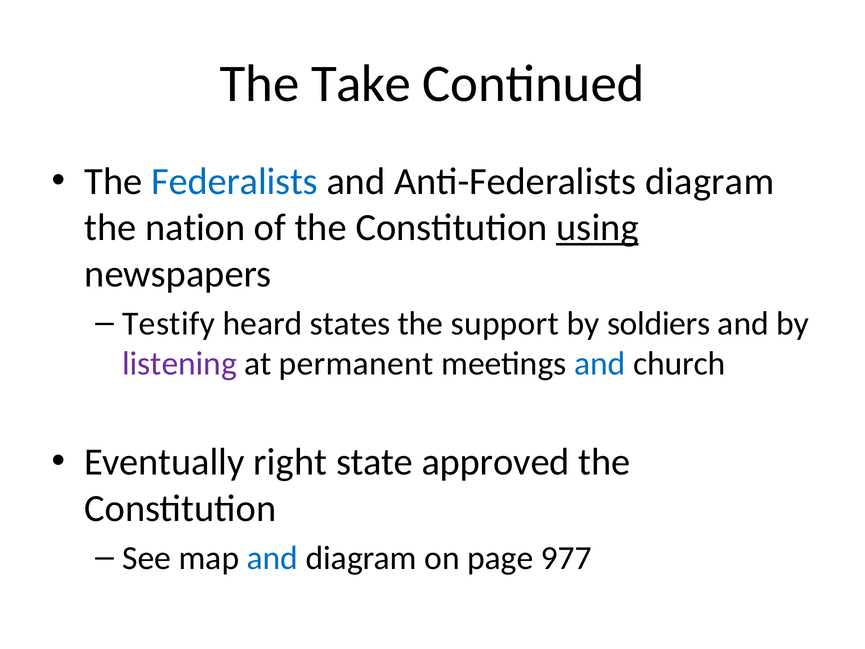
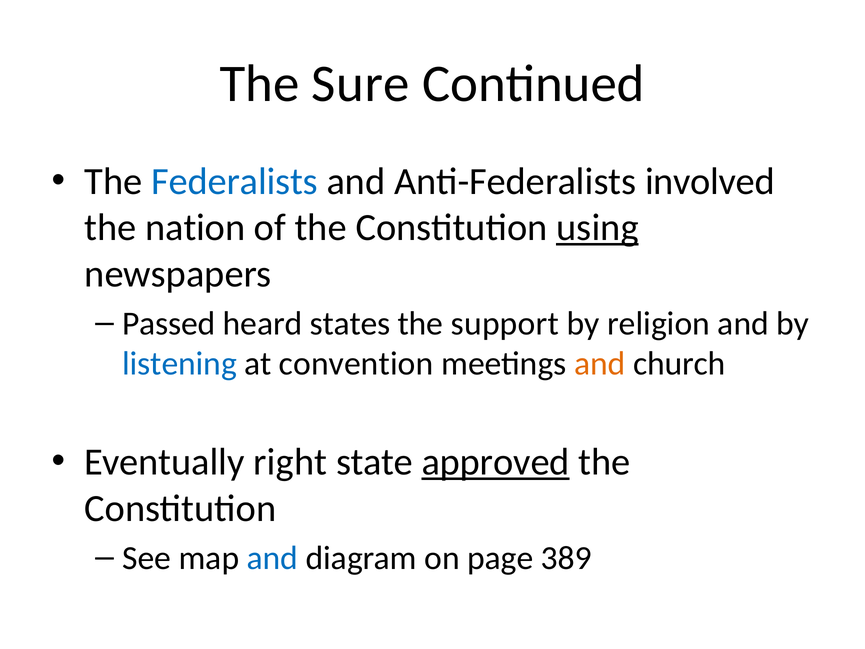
Take: Take -> Sure (361, 84)
Anti-Federalists diagram: diagram -> involved (710, 181)
Testify: Testify -> Passed (169, 323)
soldiers: soldiers -> religion (659, 323)
listening colour: purple -> blue (180, 364)
permanent: permanent -> convention (356, 364)
and colour: blue -> orange (600, 364)
approved underline: none -> present (496, 462)
977: 977 -> 389 (566, 558)
